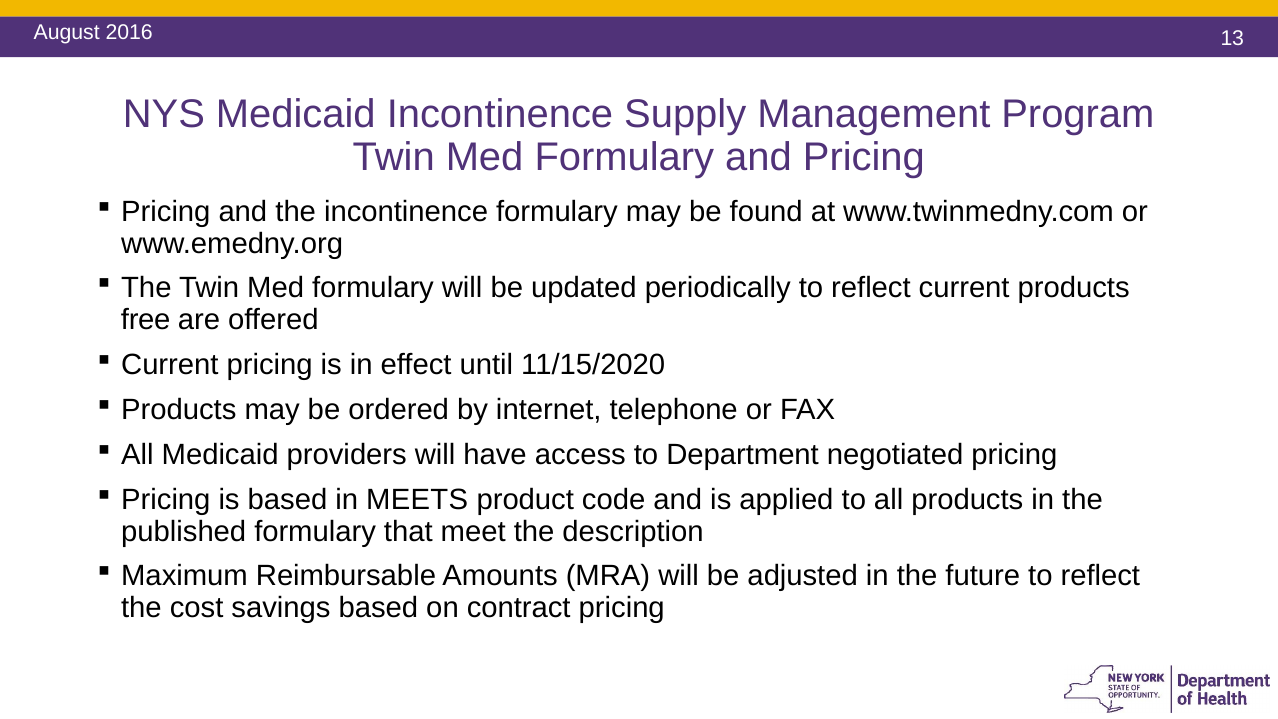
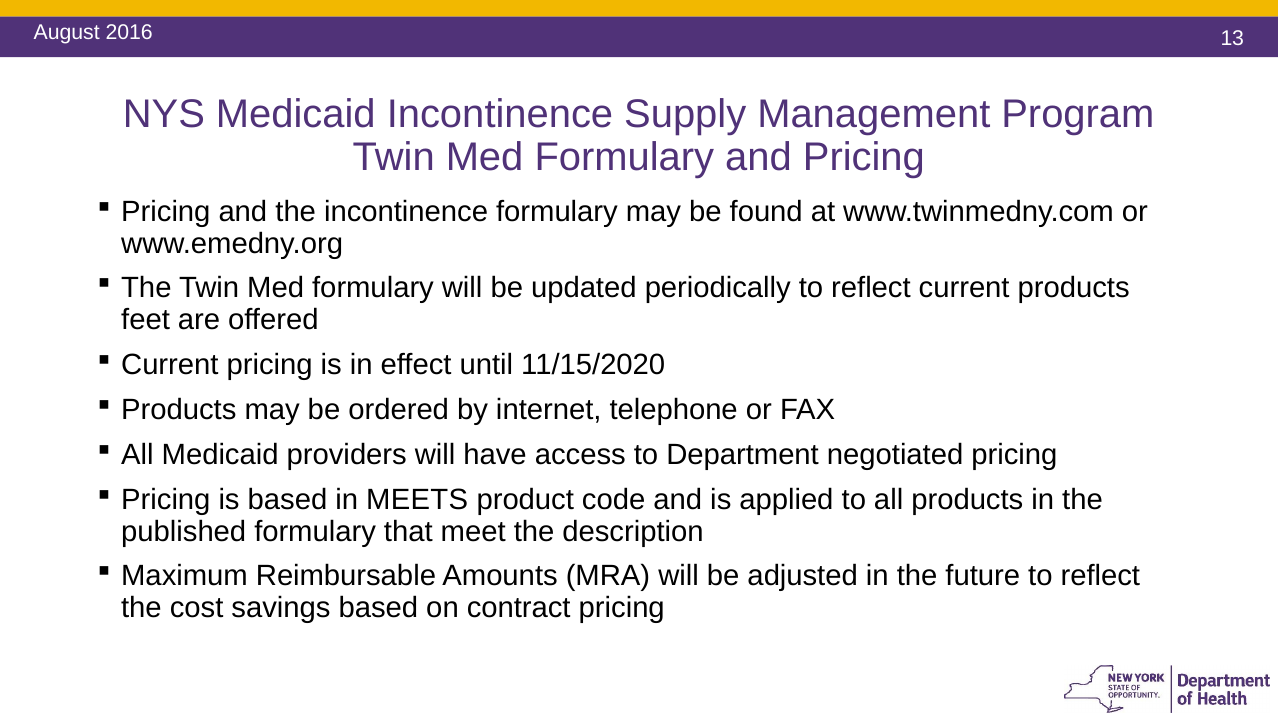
free: free -> feet (146, 320)
